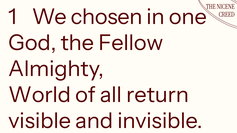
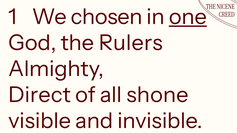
one underline: none -> present (188, 17)
Fellow: Fellow -> Rulers (131, 43)
World: World -> Direct (40, 95)
return: return -> shone (158, 95)
